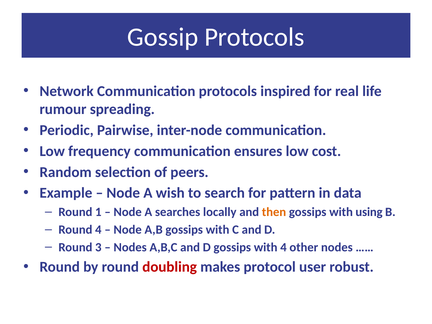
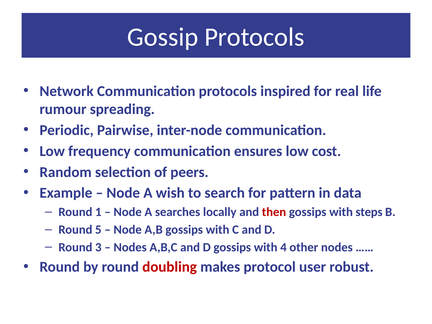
then colour: orange -> red (274, 212)
using: using -> steps (369, 212)
Round 4: 4 -> 5 (98, 230)
